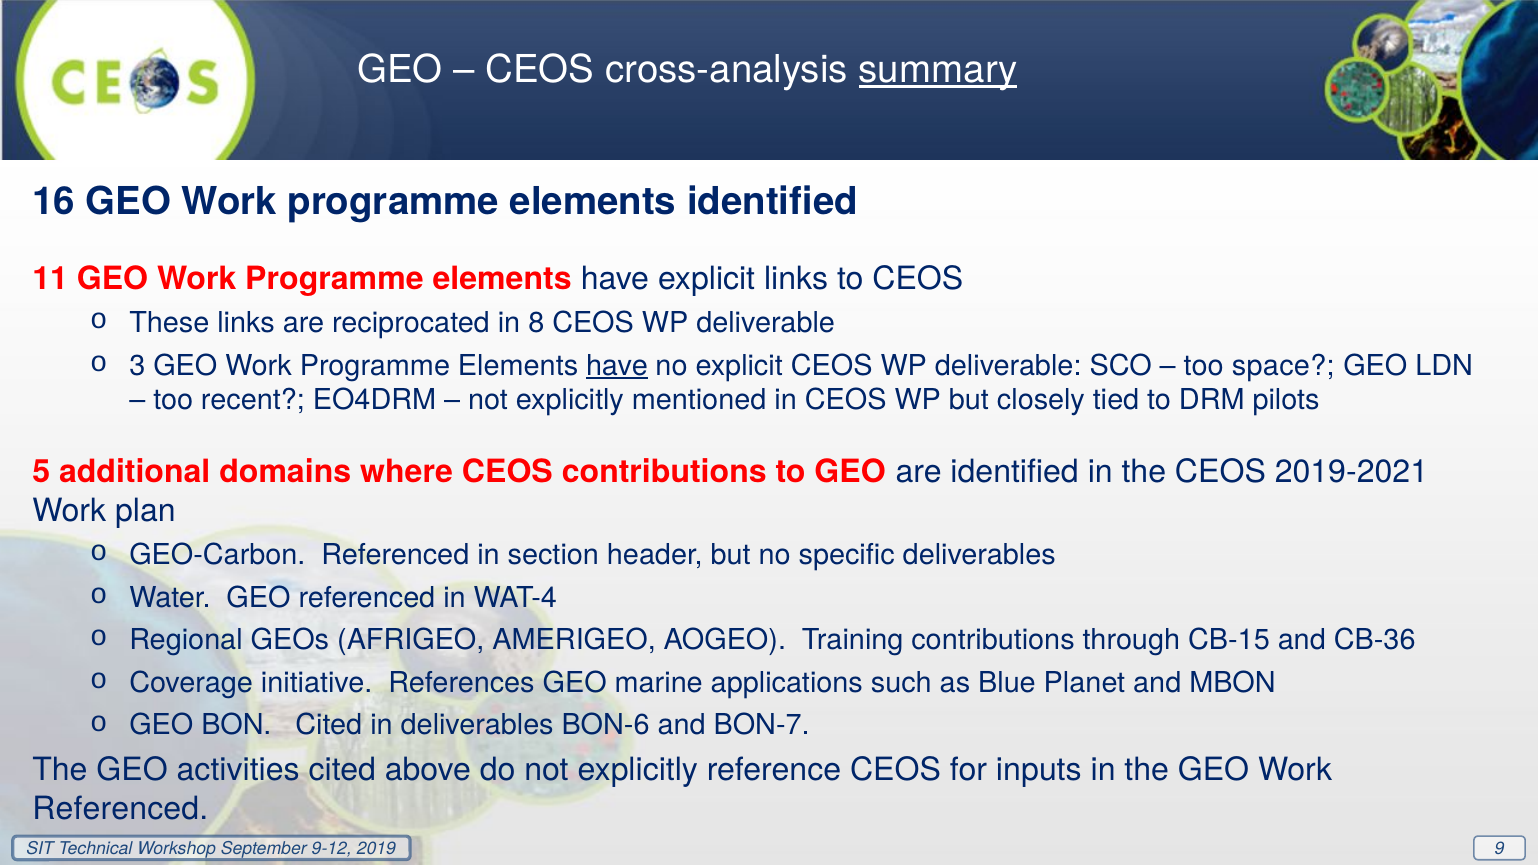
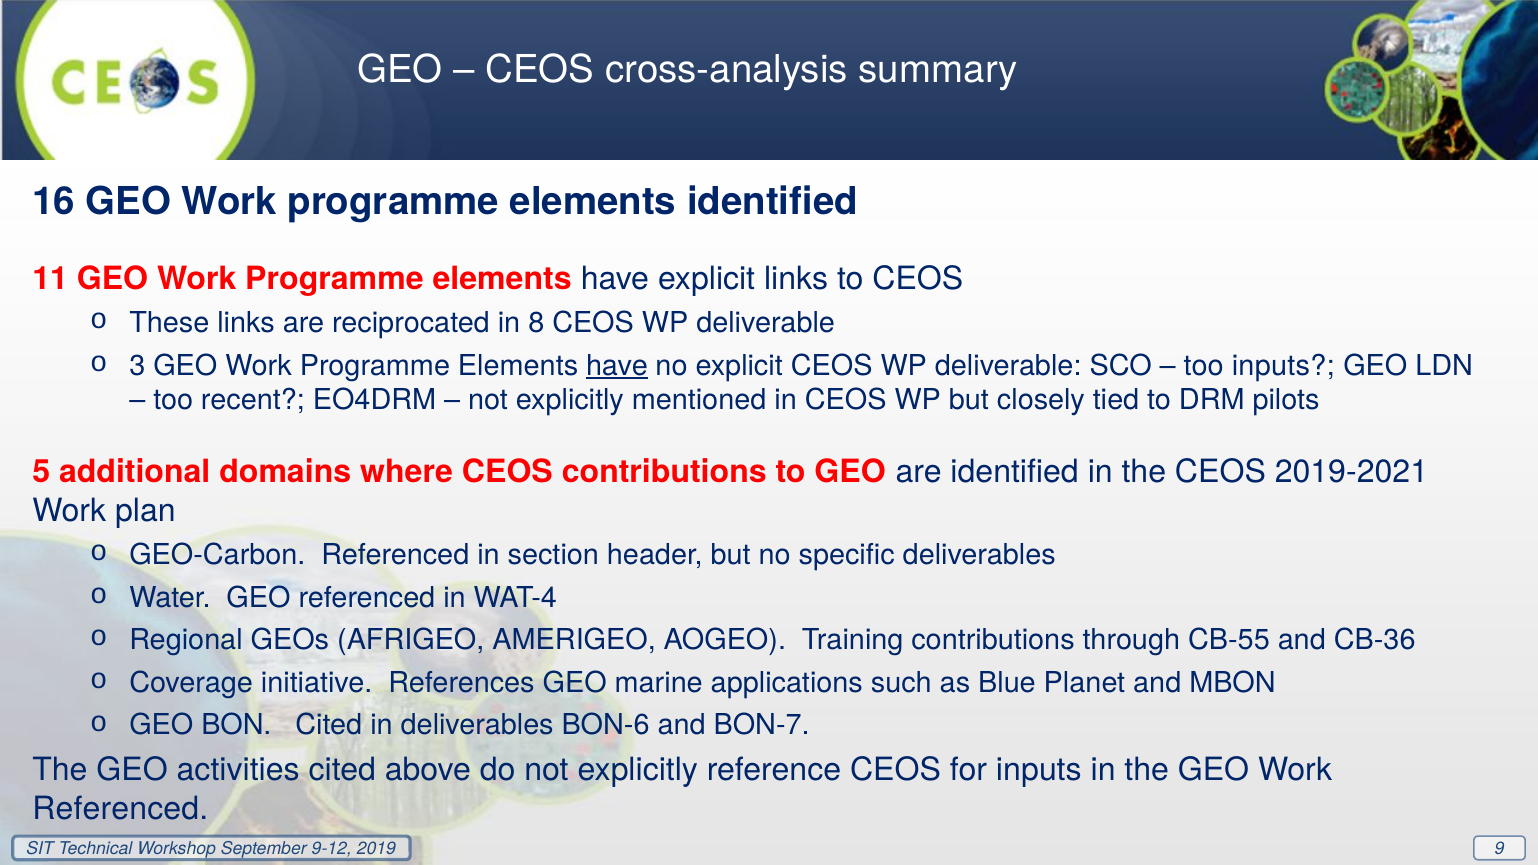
summary underline: present -> none (938, 70)
too space: space -> inputs (1283, 366)
CB-15: CB-15 -> CB-55 (1229, 640)
